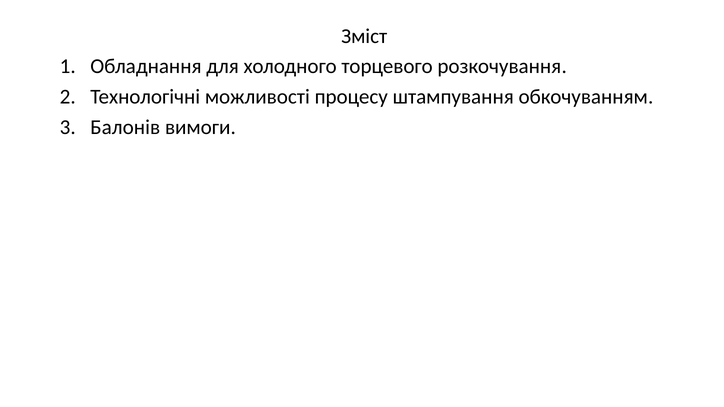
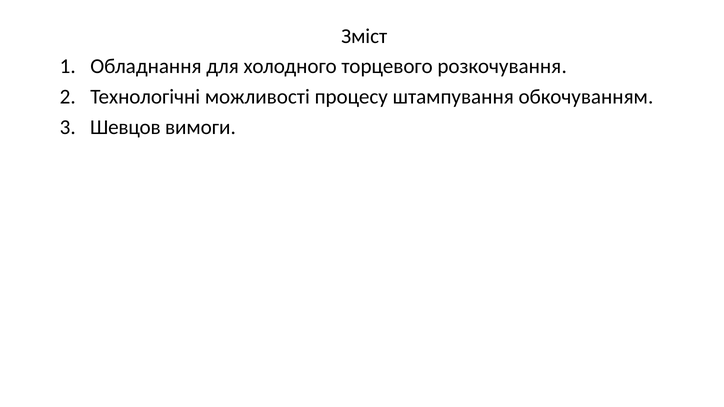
Балонів: Балонів -> Шевцов (125, 127)
